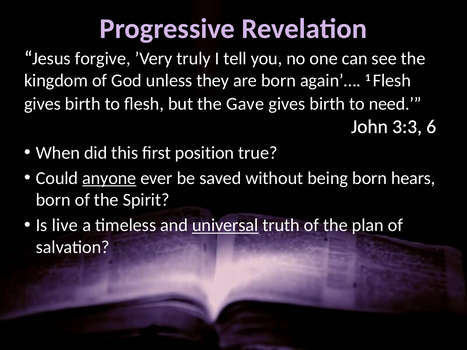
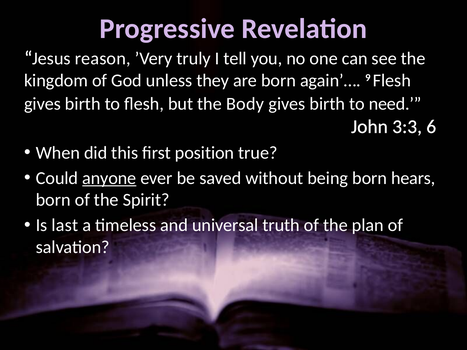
forgive: forgive -> reason (103, 59)
1: 1 -> 9 (368, 78)
Gave: Gave -> Body (245, 104)
live: live -> last (65, 226)
universal underline: present -> none (225, 226)
